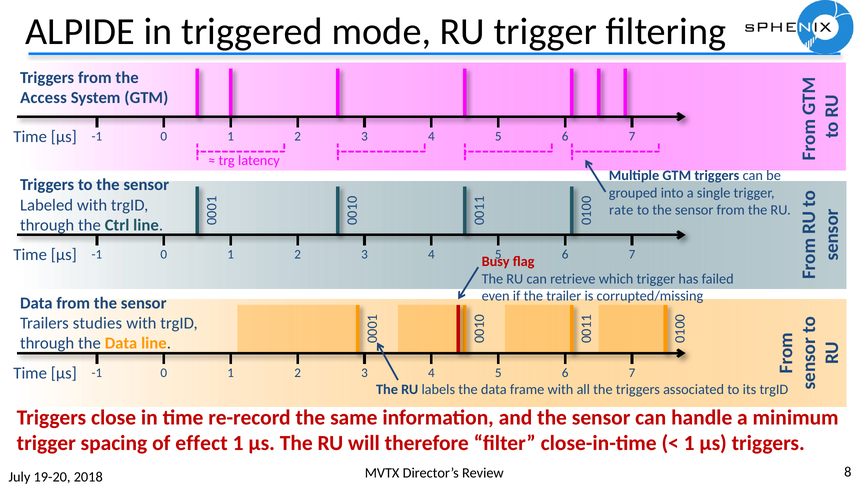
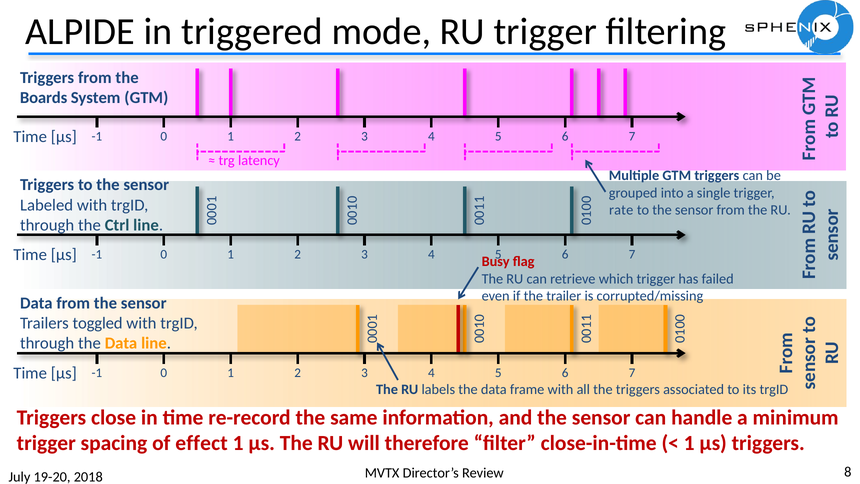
Access: Access -> Boards (44, 98)
studies: studies -> toggled (98, 323)
